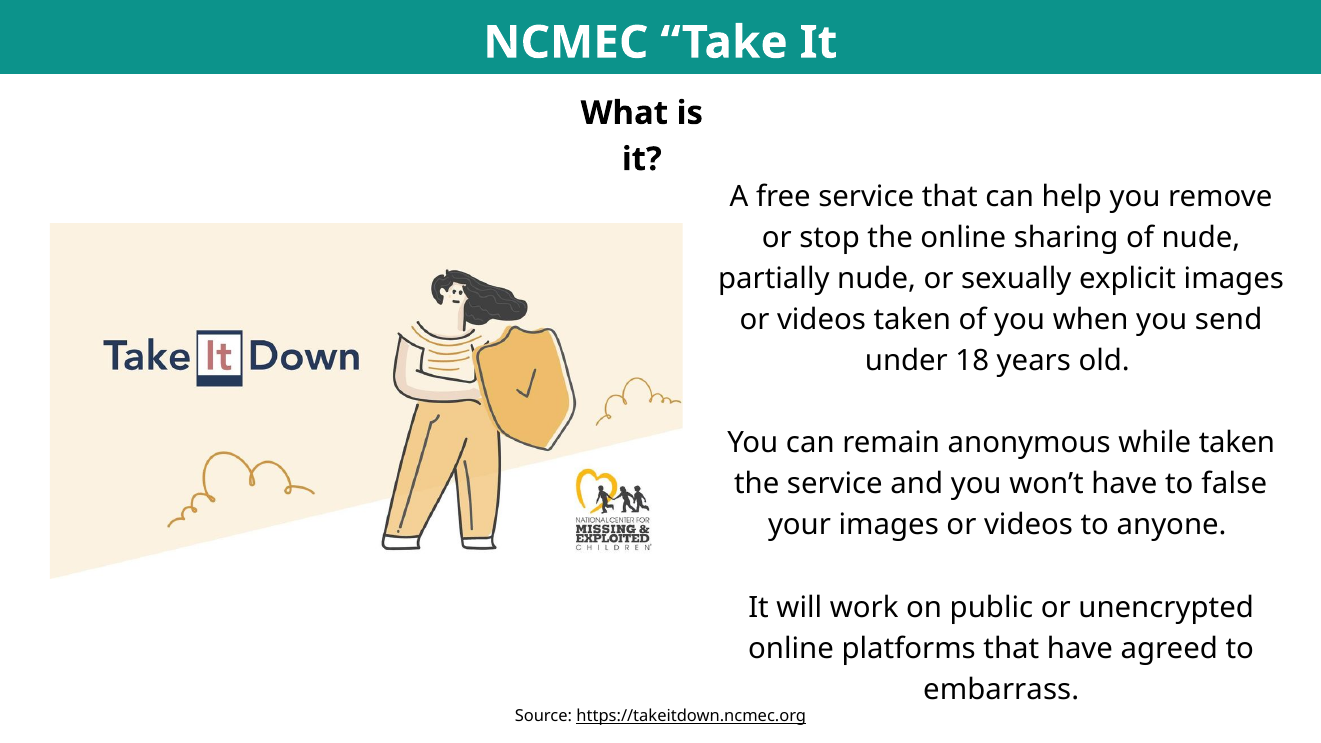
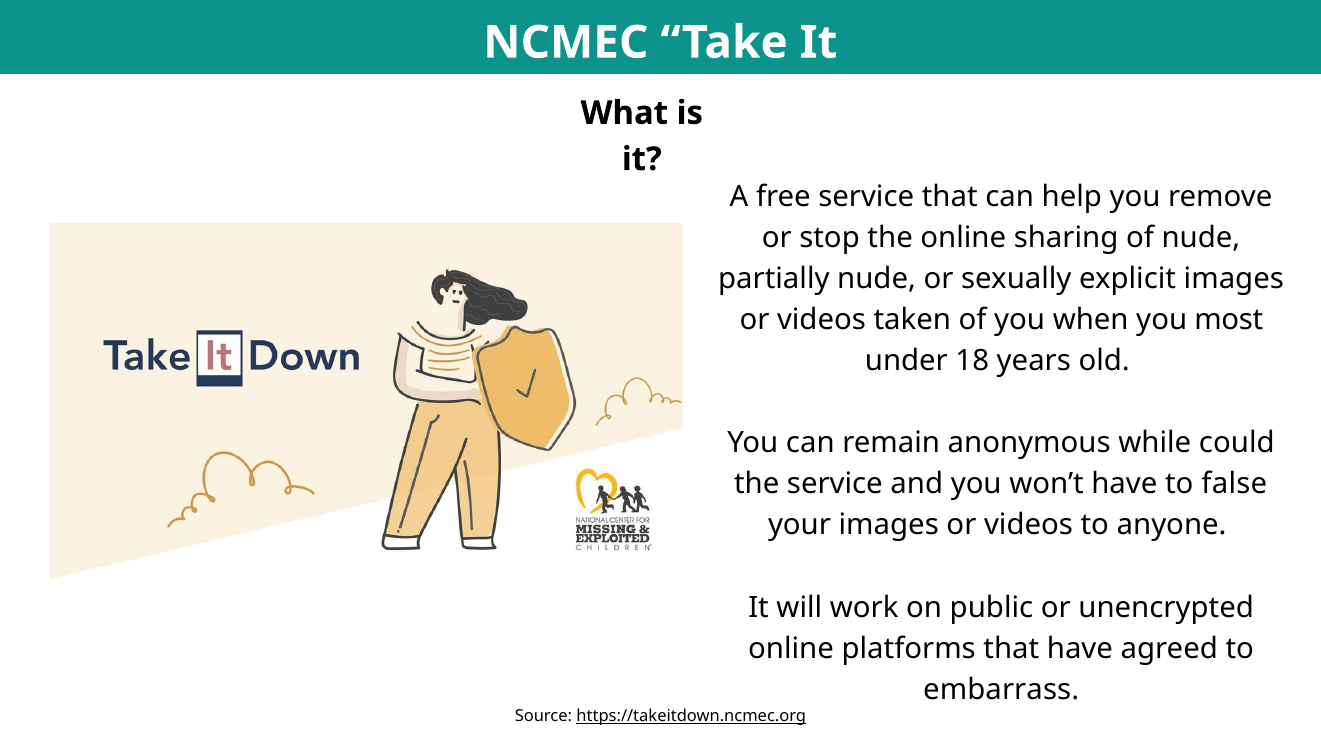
send: send -> most (1229, 320)
while taken: taken -> could (1237, 443)
